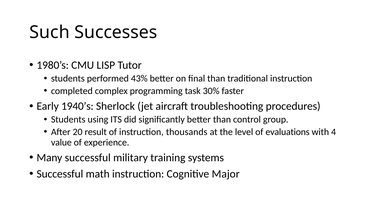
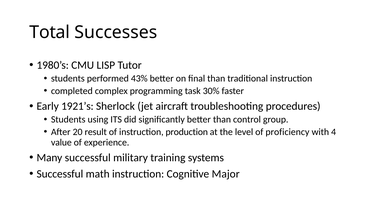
Such: Such -> Total (50, 32)
1940’s: 1940’s -> 1921’s (77, 106)
thousands: thousands -> production (187, 132)
evaluations: evaluations -> proficiency (287, 132)
